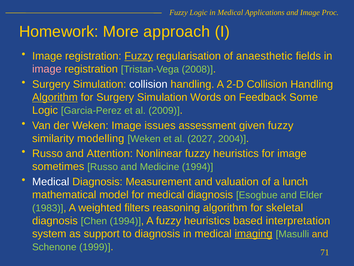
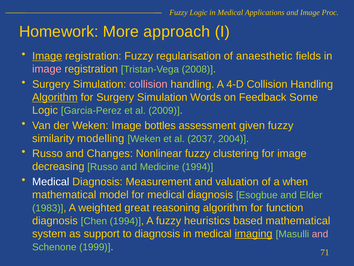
Image underline: none -> present (47, 56)
Fuzzy underline: present -> none (139, 56)
collision colour: white -> pink (148, 84)
2-D: 2-D -> 4-D (235, 84)
issues: issues -> bottles (160, 125)
2027: 2027 -> 2037 (201, 139)
Attention: Attention -> Changes (110, 153)
Nonlinear fuzzy heuristics: heuristics -> clustering (236, 153)
sometimes: sometimes -> decreasing (58, 166)
lunch: lunch -> when (295, 181)
filters: filters -> great (137, 207)
skeletal: skeletal -> function (285, 207)
based interpretation: interpretation -> mathematical (298, 220)
and colour: yellow -> pink (320, 234)
